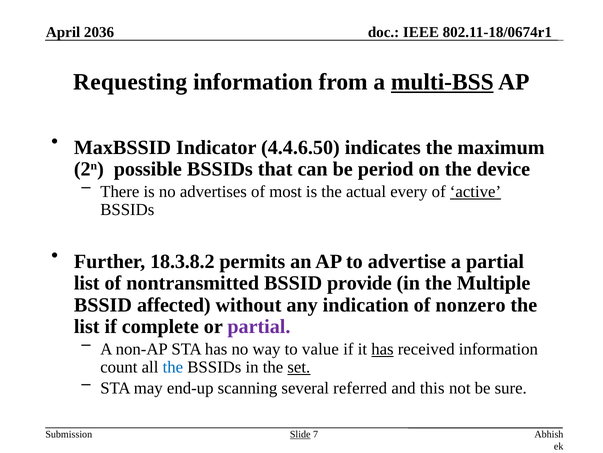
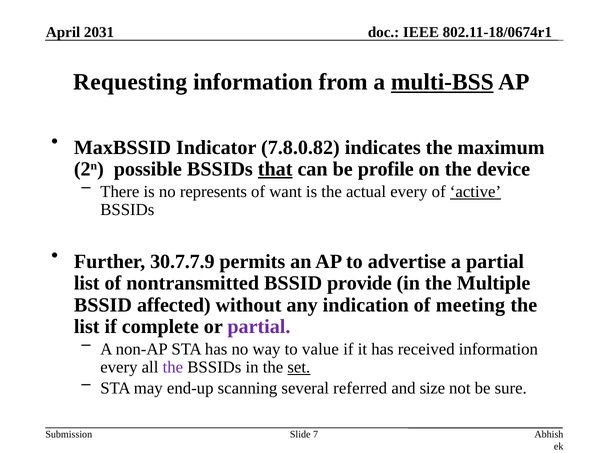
2036: 2036 -> 2031 (99, 32)
4.4.6.50: 4.4.6.50 -> 7.8.0.82 (300, 147)
that underline: none -> present (275, 169)
period: period -> profile (386, 169)
advertises: advertises -> represents (213, 191)
most: most -> want (286, 191)
18.3.8.2: 18.3.8.2 -> 30.7.7.9 (182, 261)
nonzero: nonzero -> meeting (471, 304)
has underline: present -> none (382, 349)
count: count -> every (119, 367)
the colour: blue -> purple (173, 367)
this: this -> size (432, 388)
Slide underline: present -> none (300, 434)
